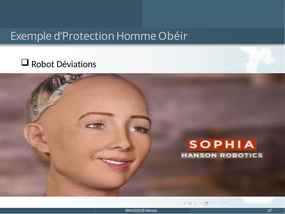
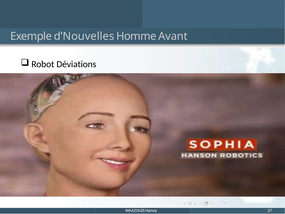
d’Protection: d’Protection -> d’Nouvelles (84, 36)
Obéir: Obéir -> Avant (173, 36)
